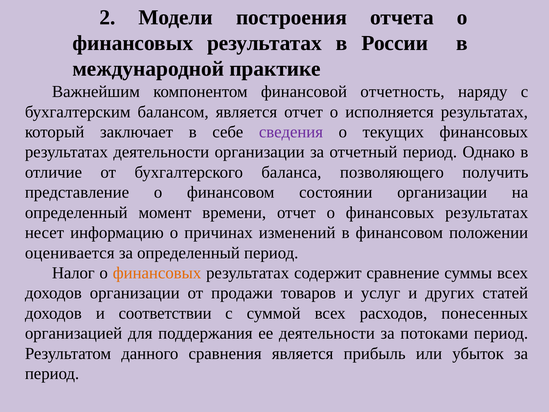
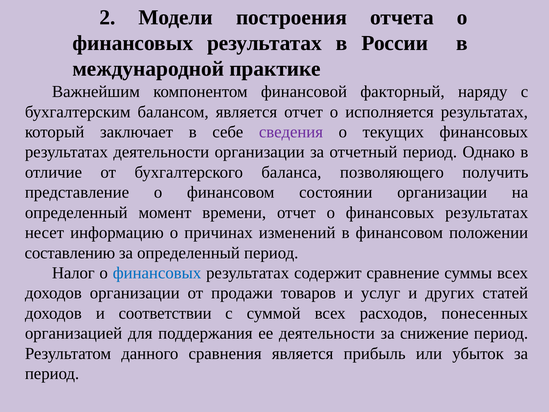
отчетность: отчетность -> факторный (403, 92)
оценивается: оценивается -> составлению (70, 253)
финансовых colour: orange -> blue (157, 273)
потоками: потоками -> снижение (434, 333)
